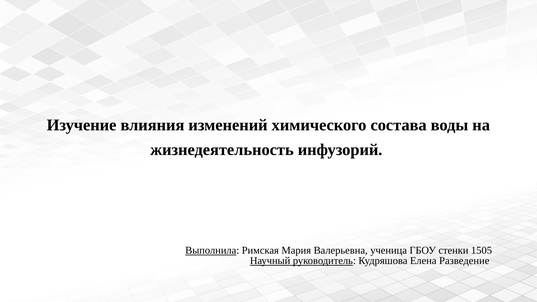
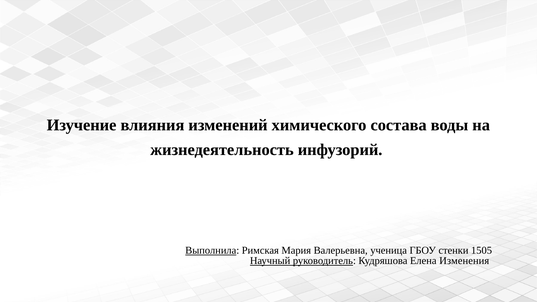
Разведение: Разведение -> Изменения (464, 261)
